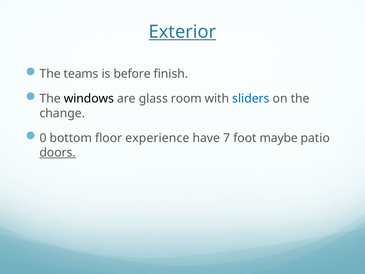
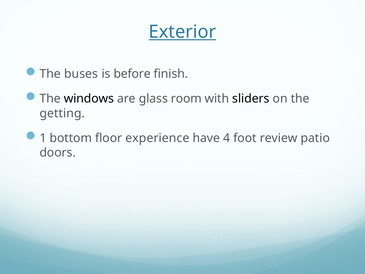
teams: teams -> buses (81, 74)
sliders colour: blue -> black (251, 99)
change: change -> getting (62, 113)
0: 0 -> 1 (43, 138)
7: 7 -> 4 (227, 138)
maybe: maybe -> review (279, 138)
doors underline: present -> none (58, 153)
